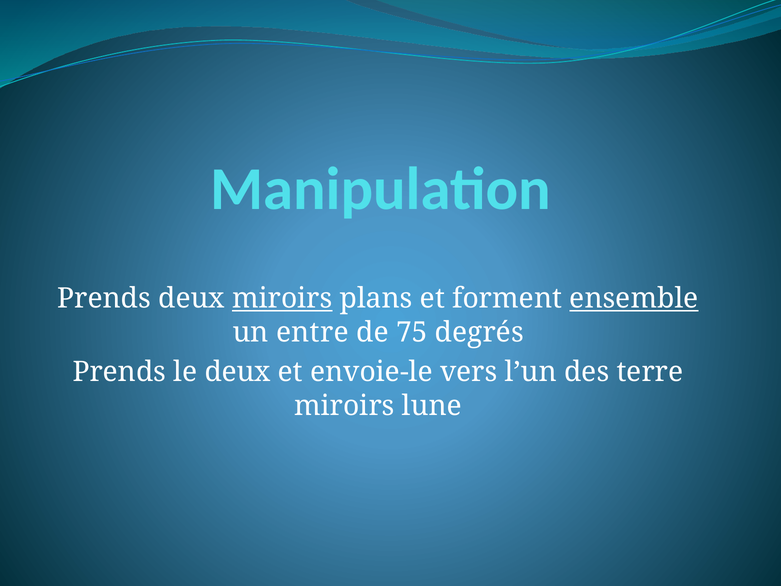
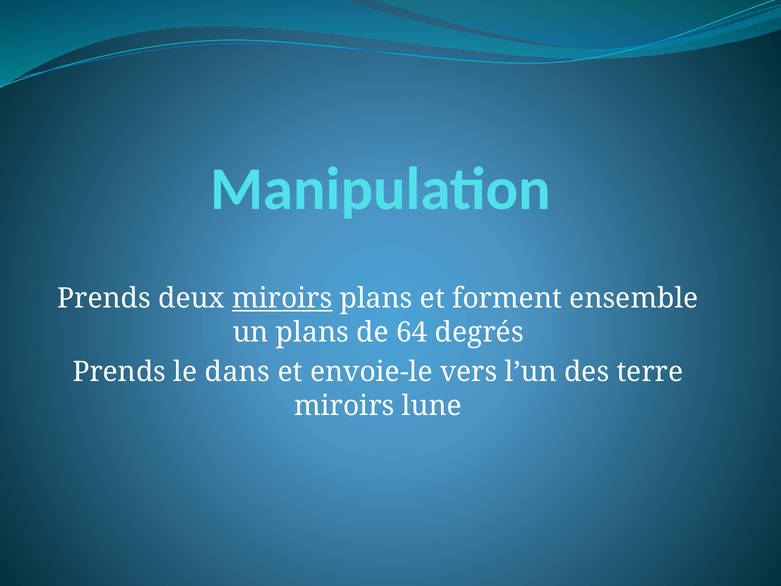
ensemble underline: present -> none (634, 299)
un entre: entre -> plans (312, 332)
75: 75 -> 64 (412, 332)
le deux: deux -> dans (237, 372)
